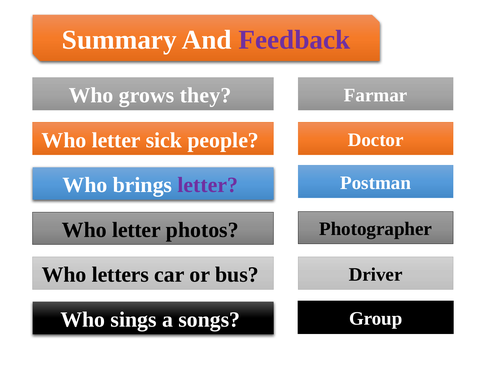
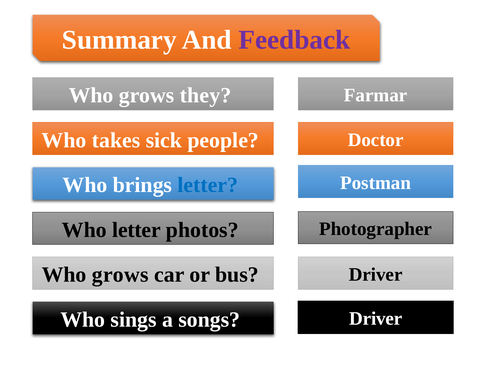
letter: letter -> takes (116, 140)
letter colour: purple -> blue (208, 185)
letters: letters -> grows (120, 275)
Group: Group -> Driver (376, 319)
